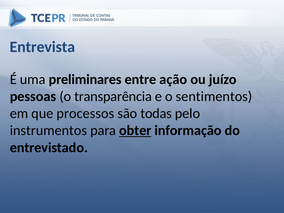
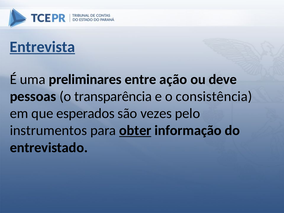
Entrevista underline: none -> present (42, 47)
juízo: juízo -> deve (223, 79)
sentimentos: sentimentos -> consistência (214, 96)
processos: processos -> esperados (85, 113)
todas: todas -> vezes (156, 113)
